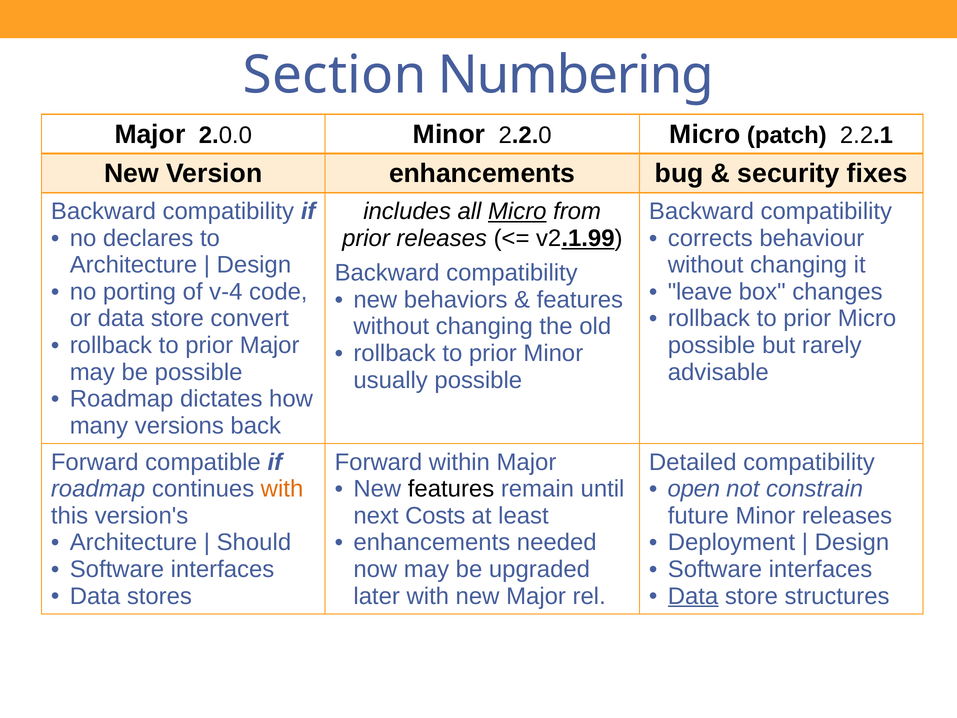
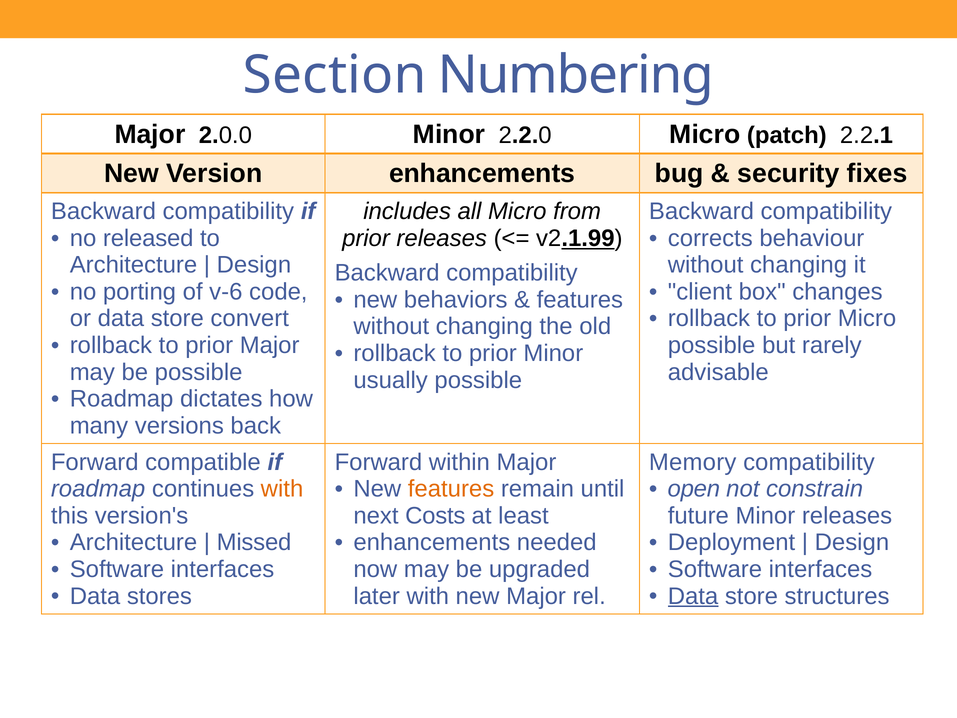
Micro underline: present -> none (517, 211)
declares: declares -> released (148, 238)
v-4: v-4 -> v-6 (226, 292)
leave: leave -> client (700, 292)
Detailed: Detailed -> Memory (693, 462)
features colour: black -> orange (451, 489)
Should: Should -> Missed (254, 542)
